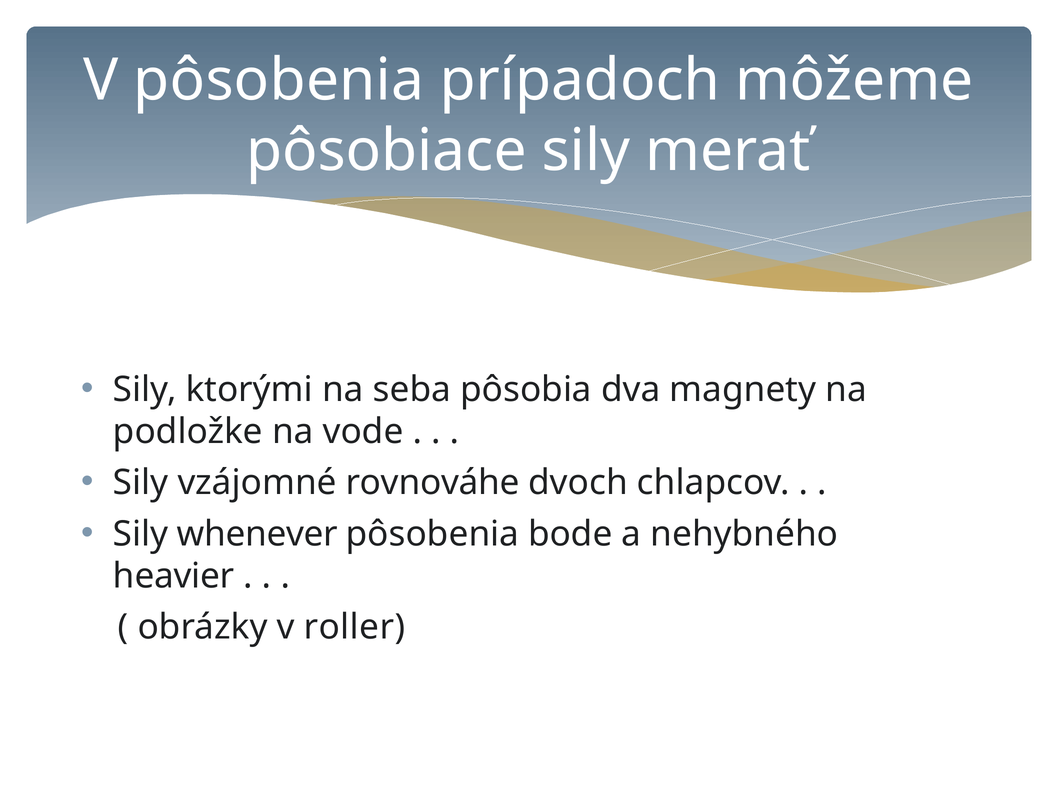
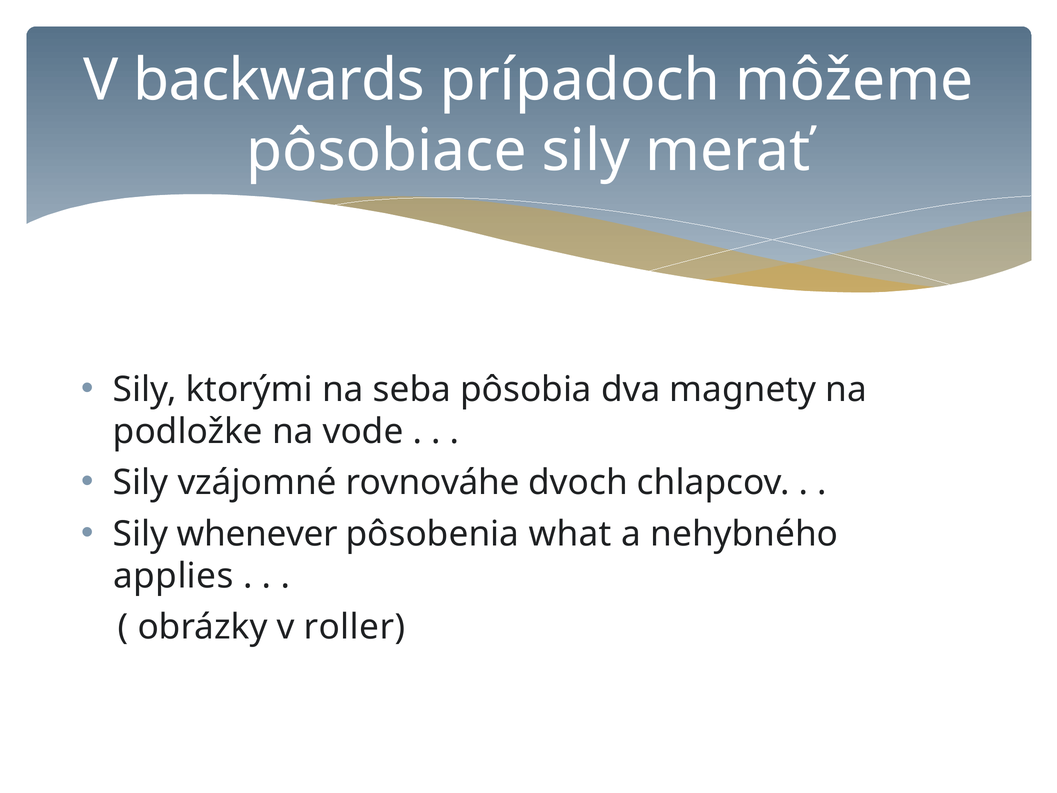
V pôsobenia: pôsobenia -> backwards (279, 80)
bode: bode -> what (570, 534)
heavier: heavier -> applies (173, 576)
